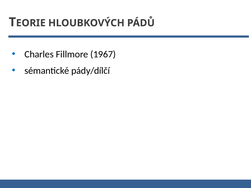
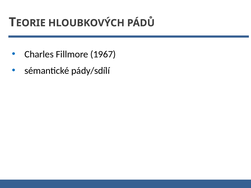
pády/dílčí: pády/dílčí -> pády/sdílí (91, 71)
